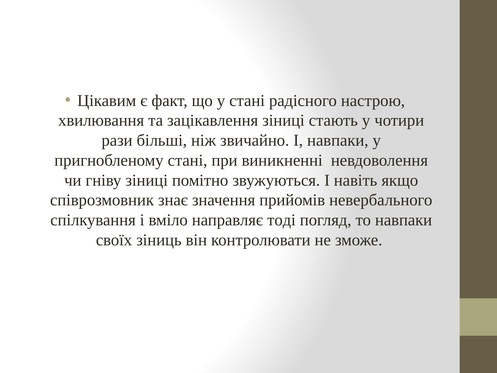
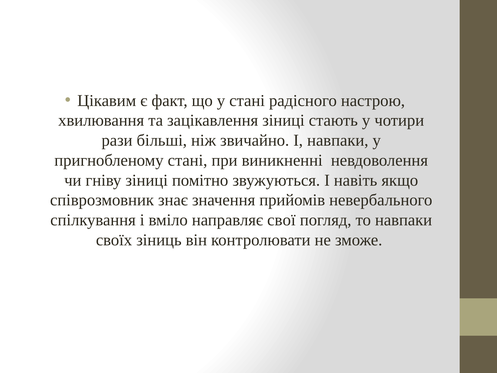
тоді: тоді -> свої (281, 220)
